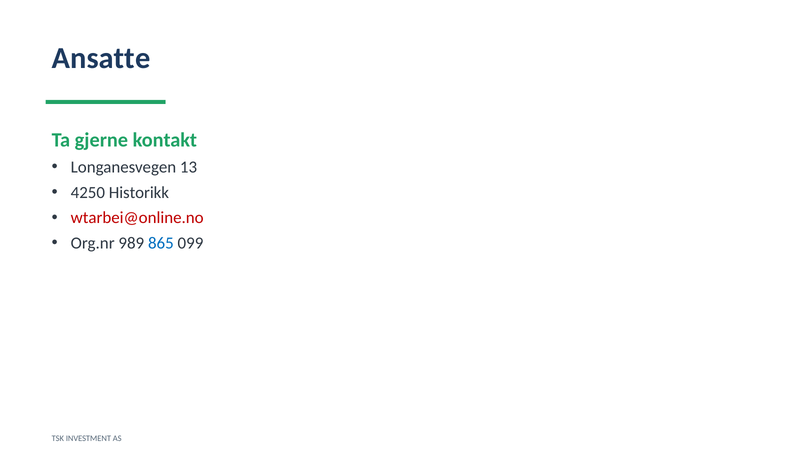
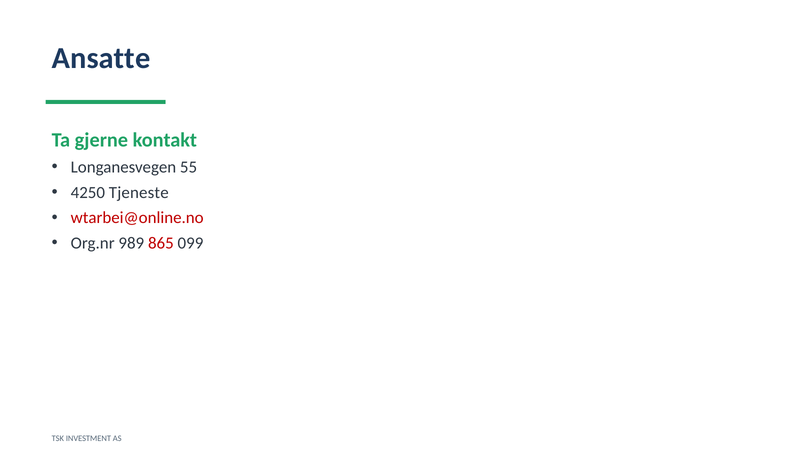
13: 13 -> 55 (189, 167)
Historikk: Historikk -> Tjeneste (139, 192)
865 colour: blue -> red (161, 243)
